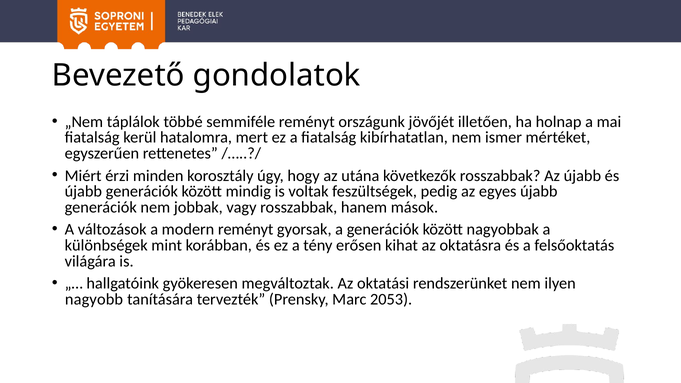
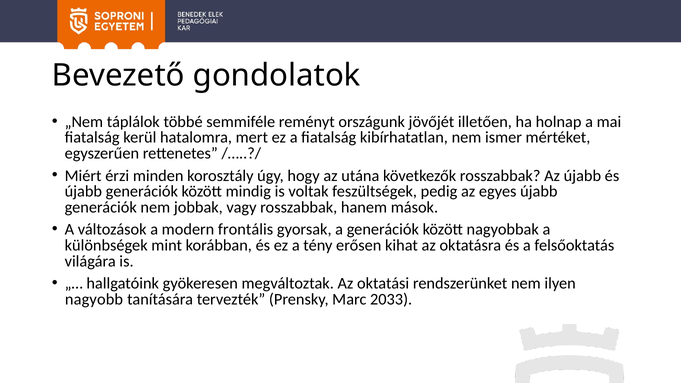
modern reményt: reményt -> frontális (246, 230)
2053: 2053 -> 2033 (391, 299)
